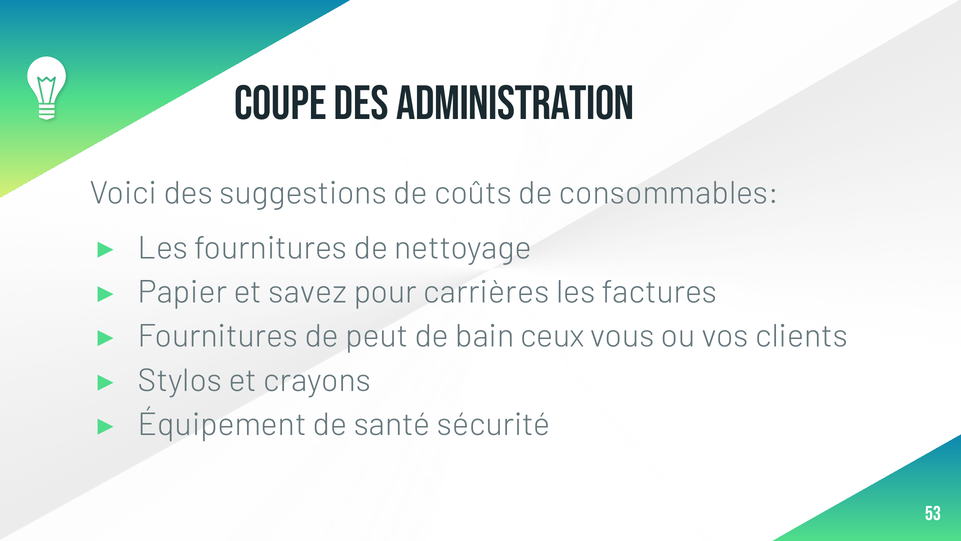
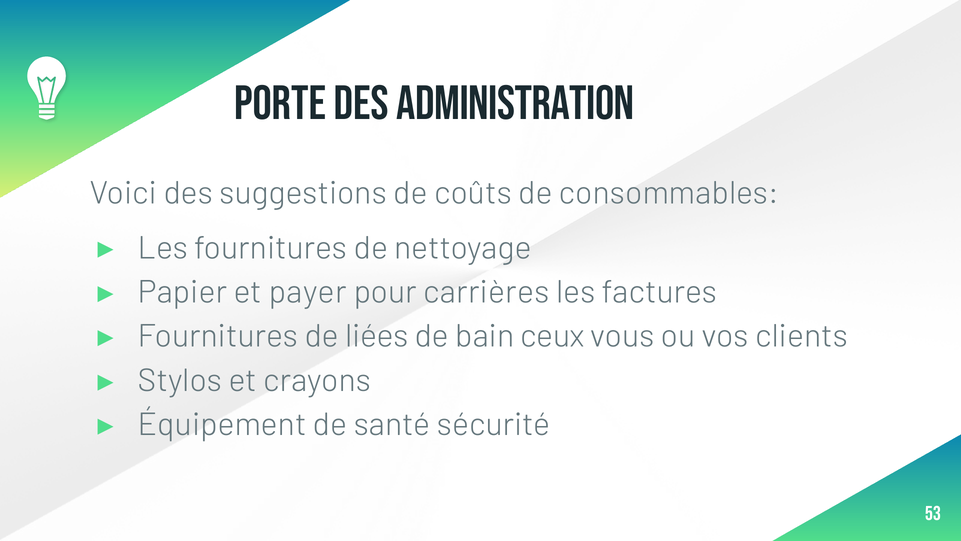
Coupe: Coupe -> Porte (280, 103)
savez: savez -> payer (308, 292)
peut: peut -> liées (377, 336)
